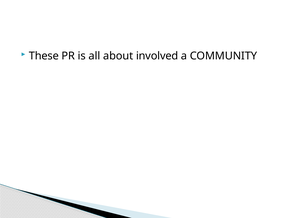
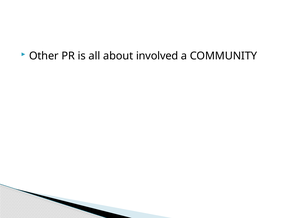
These: These -> Other (44, 56)
